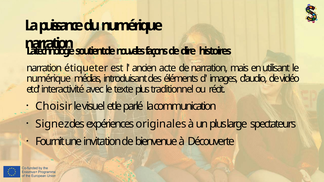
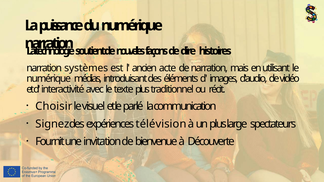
étiqueter: étiqueter -> systèmes (86, 68)
originales: originales -> télévision (161, 124)
